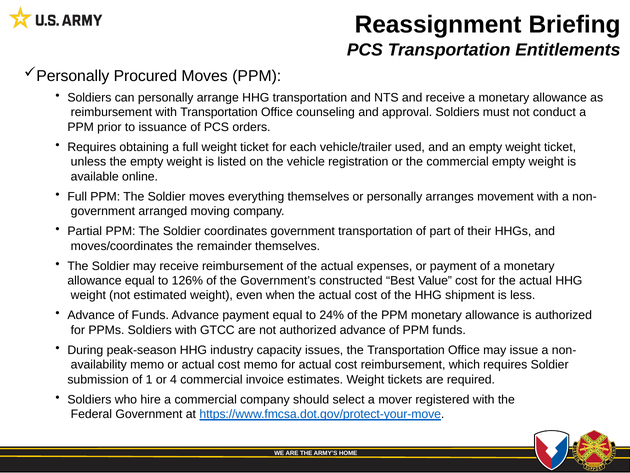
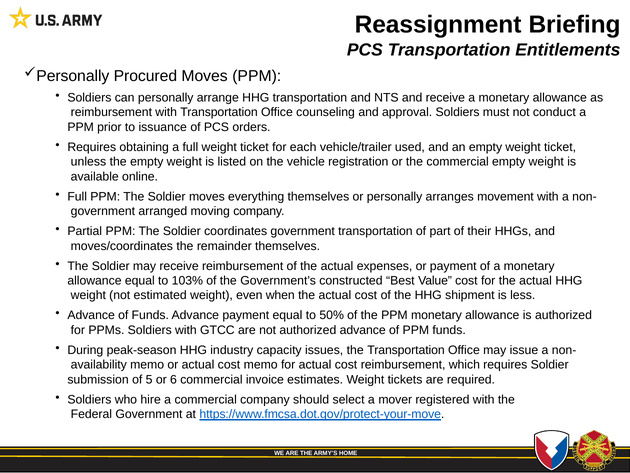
126%: 126% -> 103% (187, 280)
24%: 24% -> 50% (332, 315)
1: 1 -> 5 (149, 379)
4: 4 -> 6 (174, 379)
